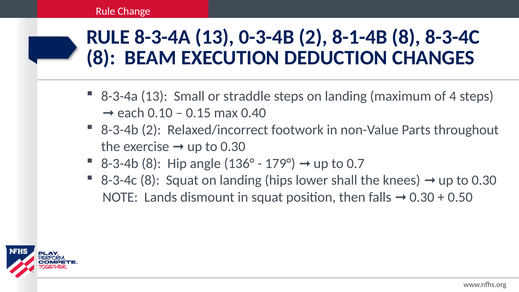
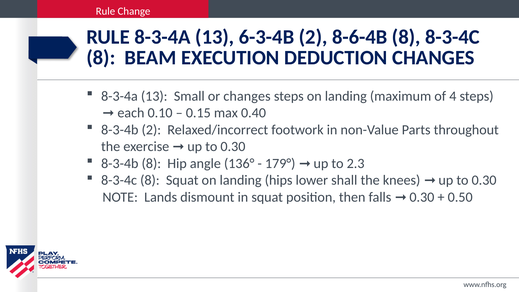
0-3-4B: 0-3-4B -> 6-3-4B (267, 37)
8-1-4B: 8-1-4B -> 8-6-4B (360, 37)
or straddle: straddle -> changes (247, 96)
0.7: 0.7 -> 2.3 (356, 163)
